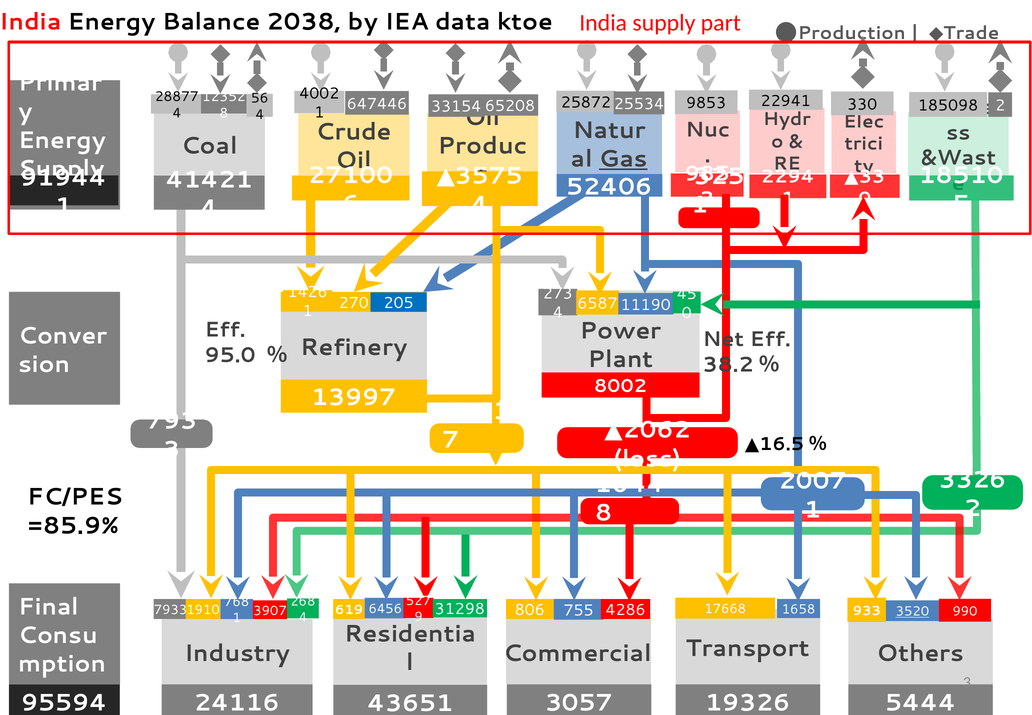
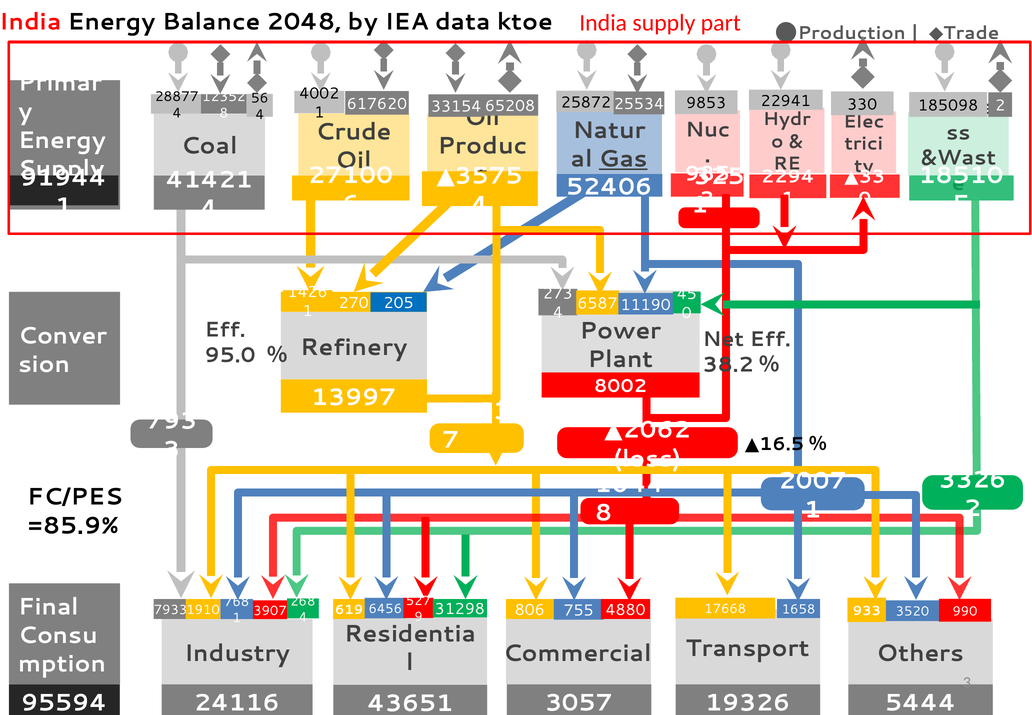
2038: 2038 -> 2048 (304, 22)
647446: 647446 -> 617620 (377, 104)
4286: 4286 -> 4880 (626, 610)
3520 underline: present -> none (912, 611)
